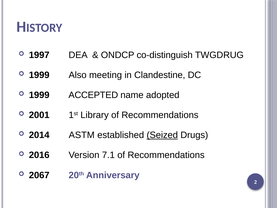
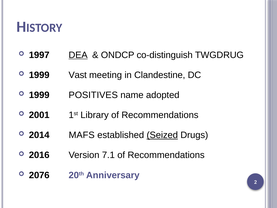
DEA underline: none -> present (78, 55)
Also: Also -> Vast (78, 75)
ACCEPTED: ACCEPTED -> POSITIVES (93, 95)
ASTM: ASTM -> MAFS (82, 135)
2067: 2067 -> 2076 (39, 175)
